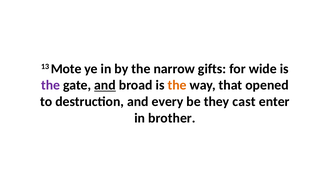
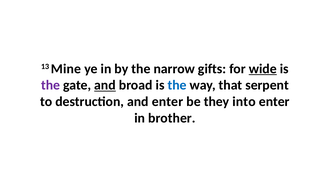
Mote: Mote -> Mine (66, 69)
wide underline: none -> present (263, 69)
the colour: orange -> blue (177, 86)
opened: opened -> serpent (267, 86)
and every: every -> enter (167, 102)
cast: cast -> into (244, 102)
